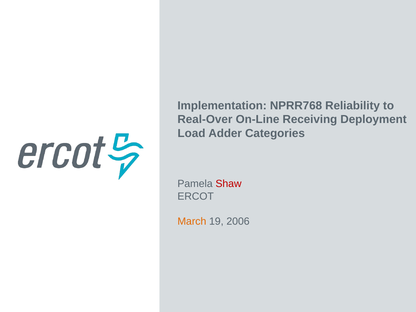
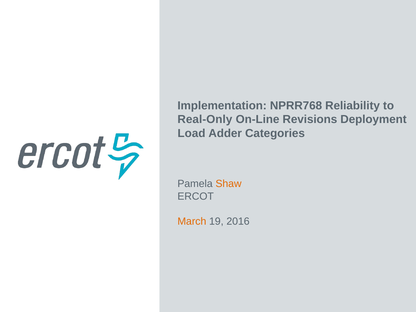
Real-Over: Real-Over -> Real-Only (205, 119)
Receiving: Receiving -> Revisions (310, 119)
Shaw colour: red -> orange (229, 184)
2006: 2006 -> 2016 (238, 221)
